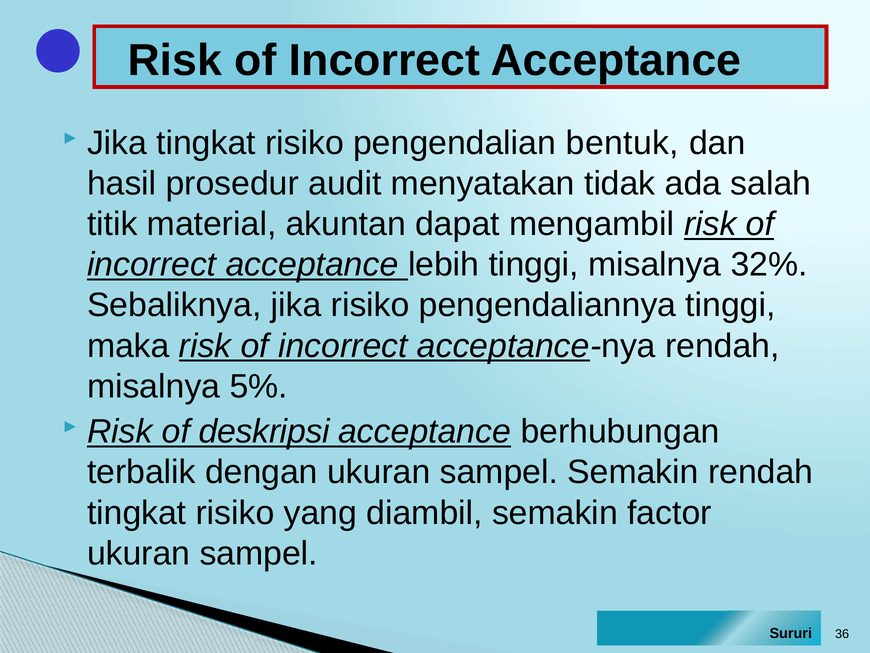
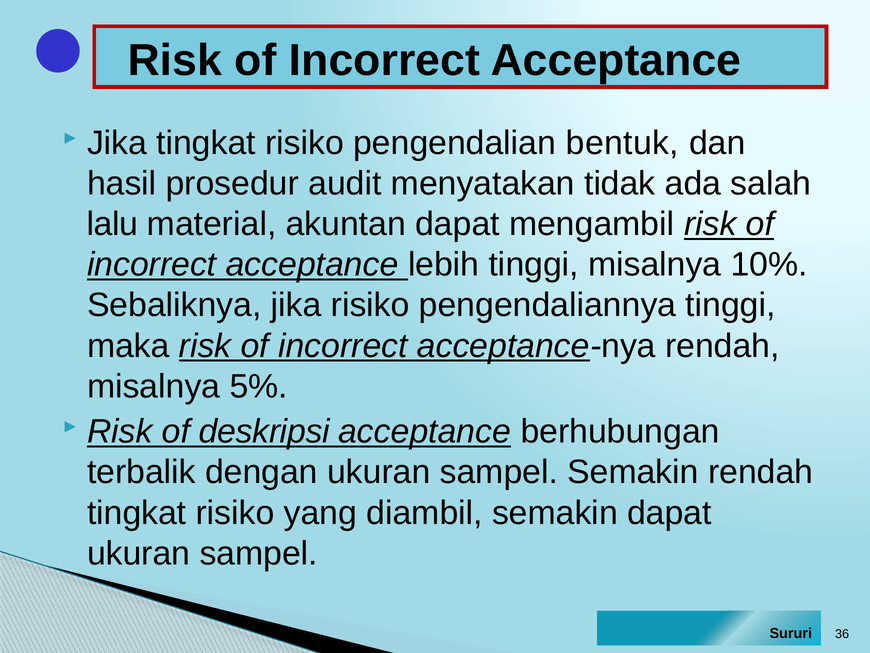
titik: titik -> lalu (112, 224)
32%: 32% -> 10% (769, 265)
semakin factor: factor -> dapat (669, 512)
